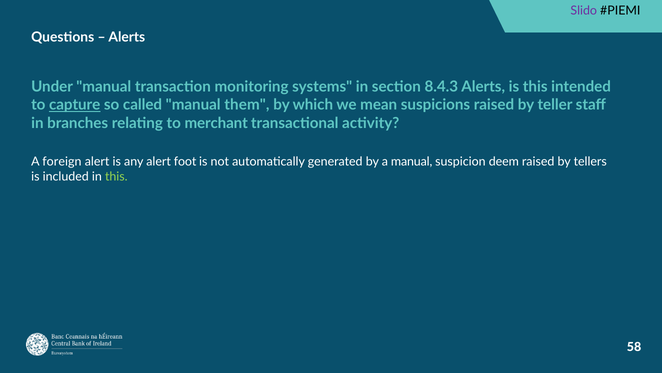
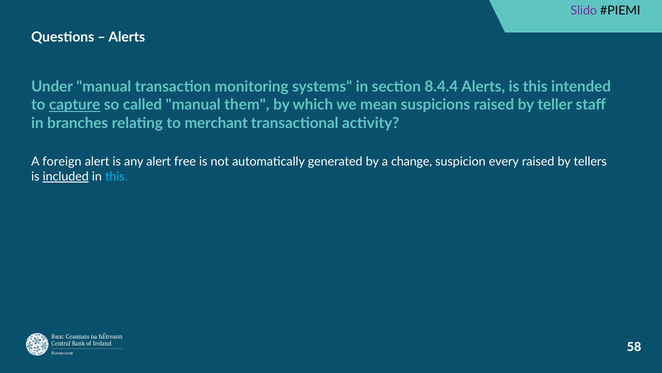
8.4.3: 8.4.3 -> 8.4.4 (441, 86)
foot: foot -> free (185, 161)
a manual: manual -> change (412, 161)
deem: deem -> every (504, 161)
included underline: none -> present (66, 176)
this colour: light green -> light blue (116, 176)
